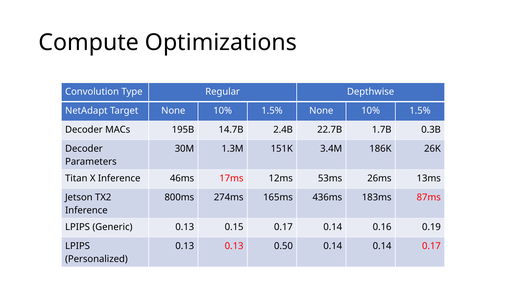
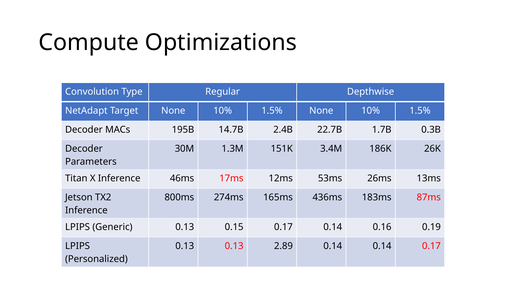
0.50: 0.50 -> 2.89 (283, 246)
